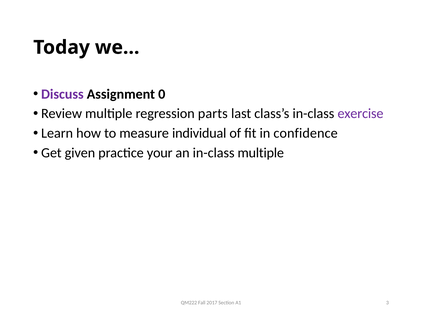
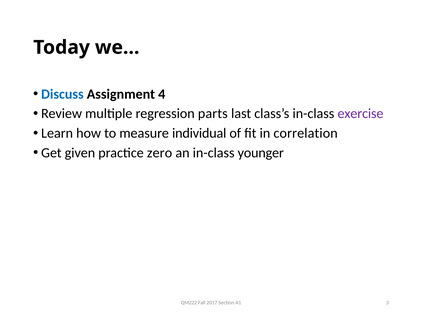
Discuss colour: purple -> blue (62, 94)
0: 0 -> 4 (162, 94)
confidence: confidence -> correlation (306, 133)
your: your -> zero (160, 153)
in-class multiple: multiple -> younger (261, 153)
